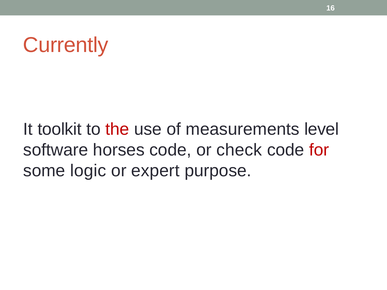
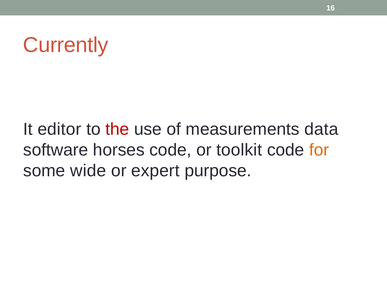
toolkit: toolkit -> editor (59, 129)
level: level -> data (321, 129)
check: check -> toolkit (239, 150)
for colour: red -> orange (319, 150)
logic: logic -> wide (88, 171)
